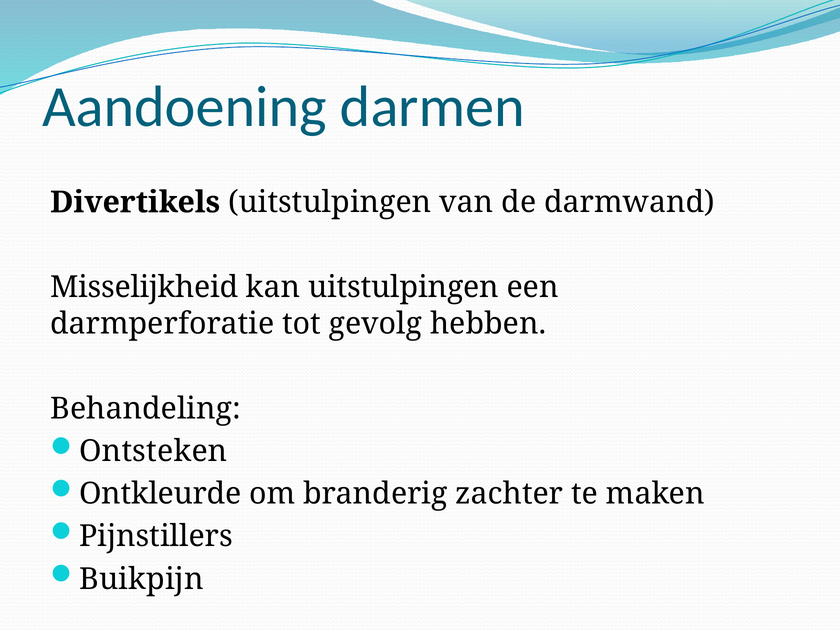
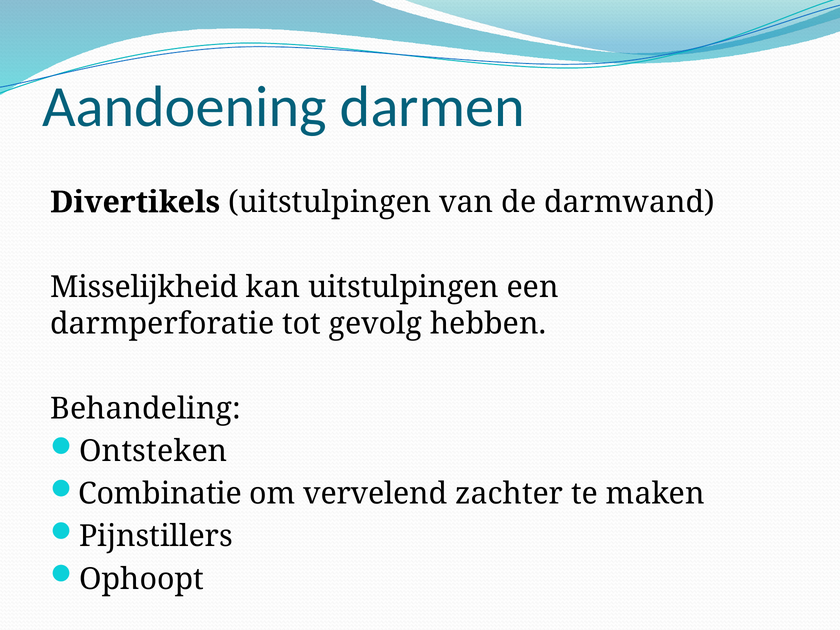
Ontkleurde: Ontkleurde -> Combinatie (160, 494)
branderig: branderig -> vervelend (375, 494)
Buikpijn: Buikpijn -> Ophoopt (141, 579)
